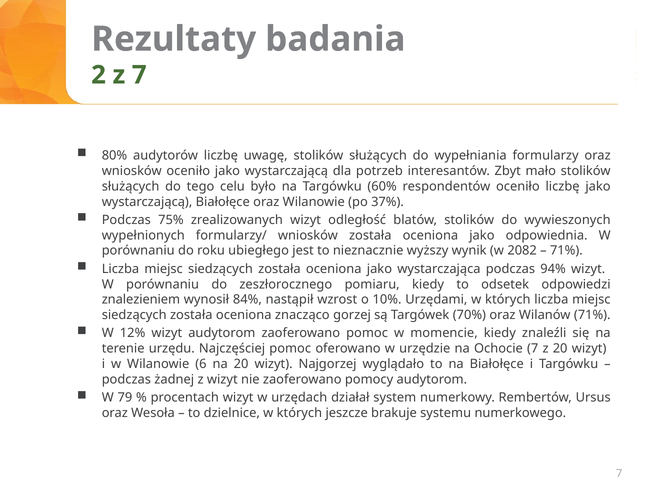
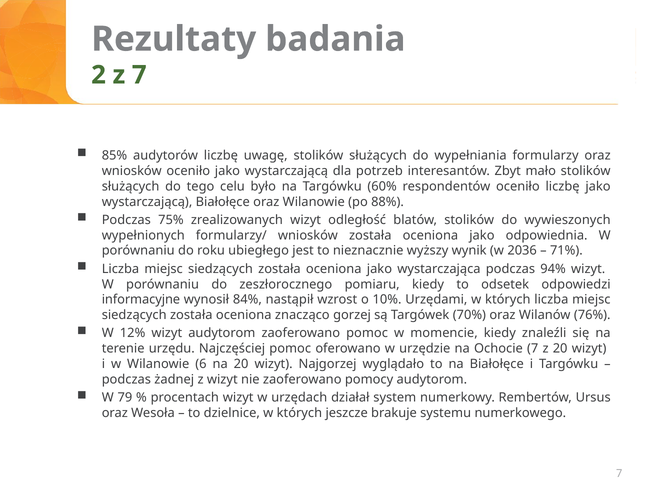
80%: 80% -> 85% (114, 155)
37%: 37% -> 88% (388, 202)
2082: 2082 -> 2036 (522, 251)
znalezieniem: znalezieniem -> informacyjne (141, 299)
Wilanów 71%: 71% -> 76% (592, 315)
